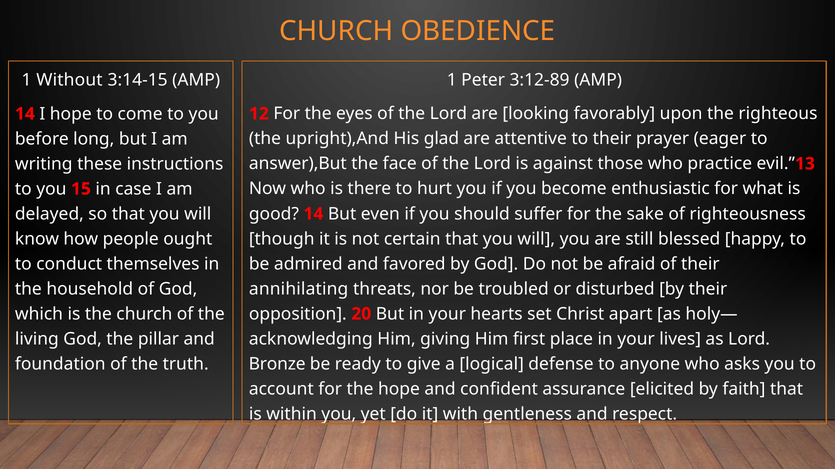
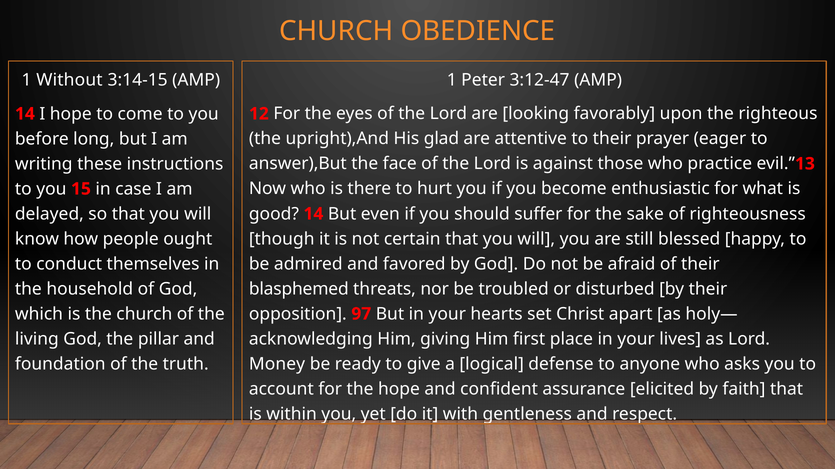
3:12-89: 3:12-89 -> 3:12-47 (540, 80)
annihilating: annihilating -> blasphemed (299, 289)
20: 20 -> 97 (361, 314)
Bronze: Bronze -> Money (277, 364)
